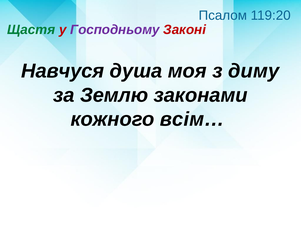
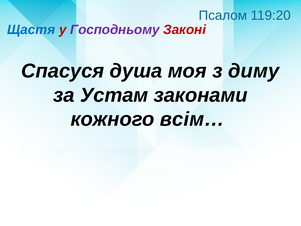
Щастя colour: green -> blue (31, 30)
Навчуся: Навчуся -> Спасуся (63, 71)
Землю: Землю -> Устам (114, 95)
